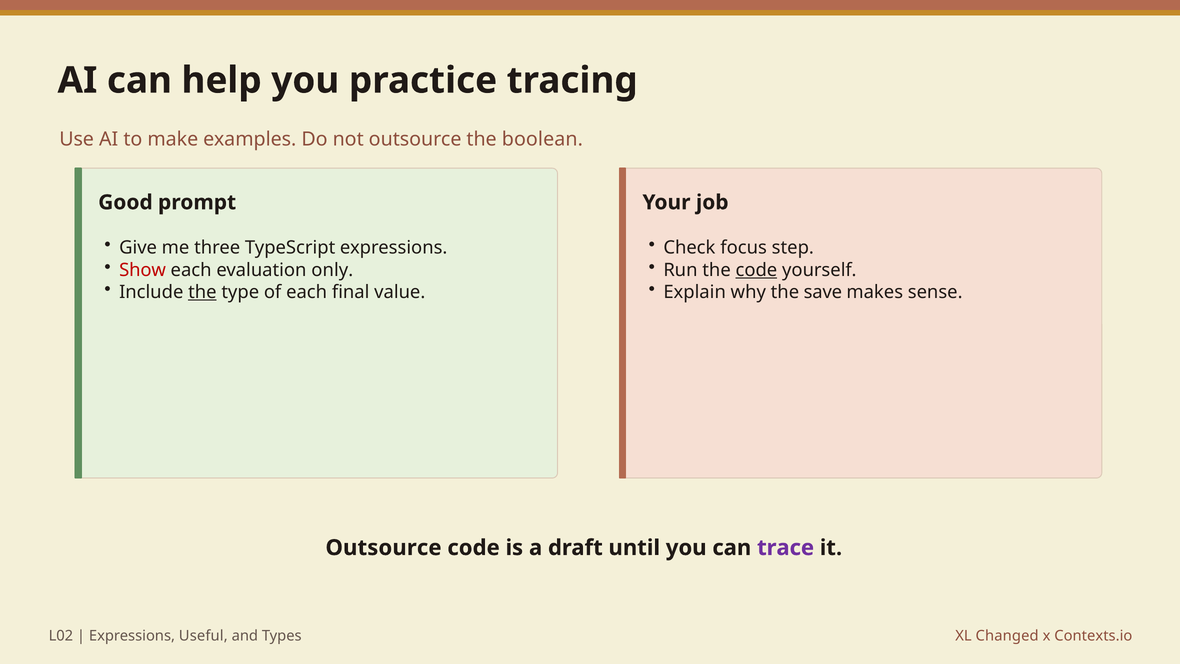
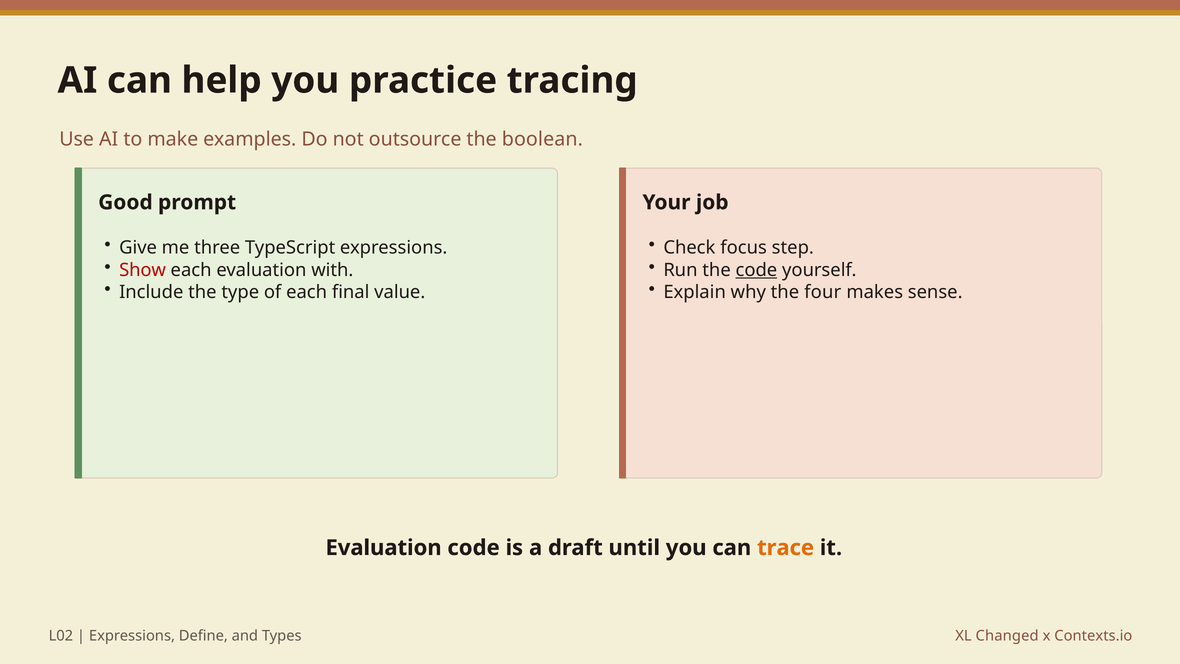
only: only -> with (332, 270)
the underline: present -> none (202, 292)
save: save -> four (823, 292)
Outsource: Outsource -> Evaluation (384, 548)
trace colour: purple -> orange (786, 548)
Useful: Useful -> Define (203, 636)
